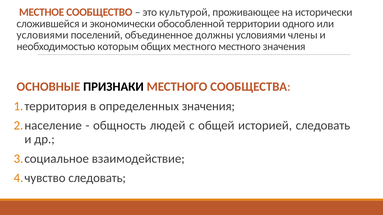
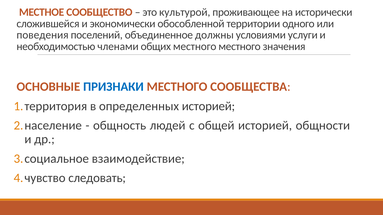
условиями: условиями -> поведения (43, 35)
члены: члены -> услуги (303, 35)
которым: которым -> членами (118, 47)
ПРИЗНАКИ colour: black -> blue (113, 87)
определенных значения: значения -> историей (208, 106)
историей следовать: следовать -> общности (323, 126)
